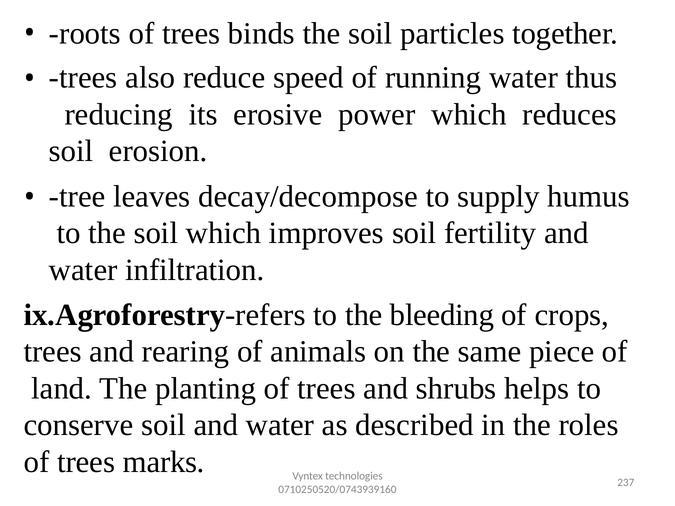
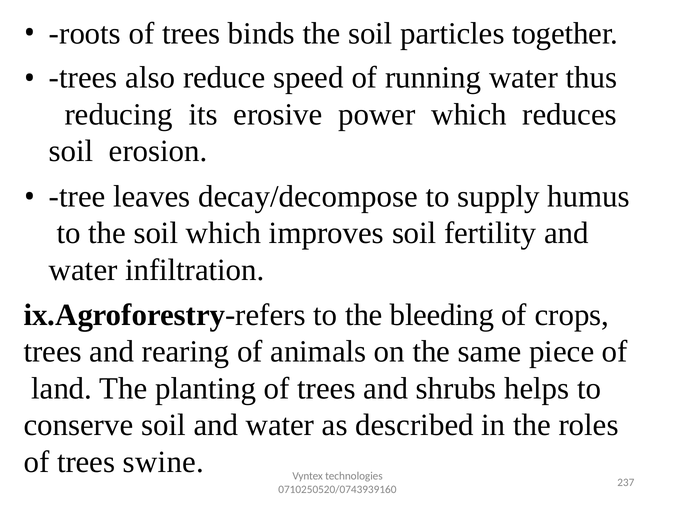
marks: marks -> swine (163, 462)
